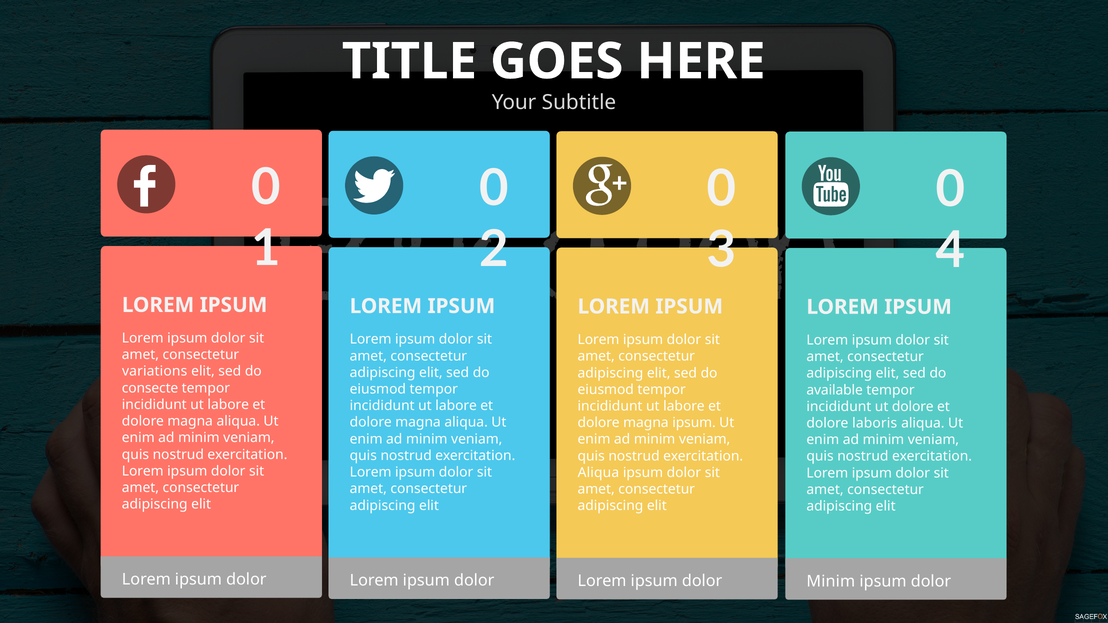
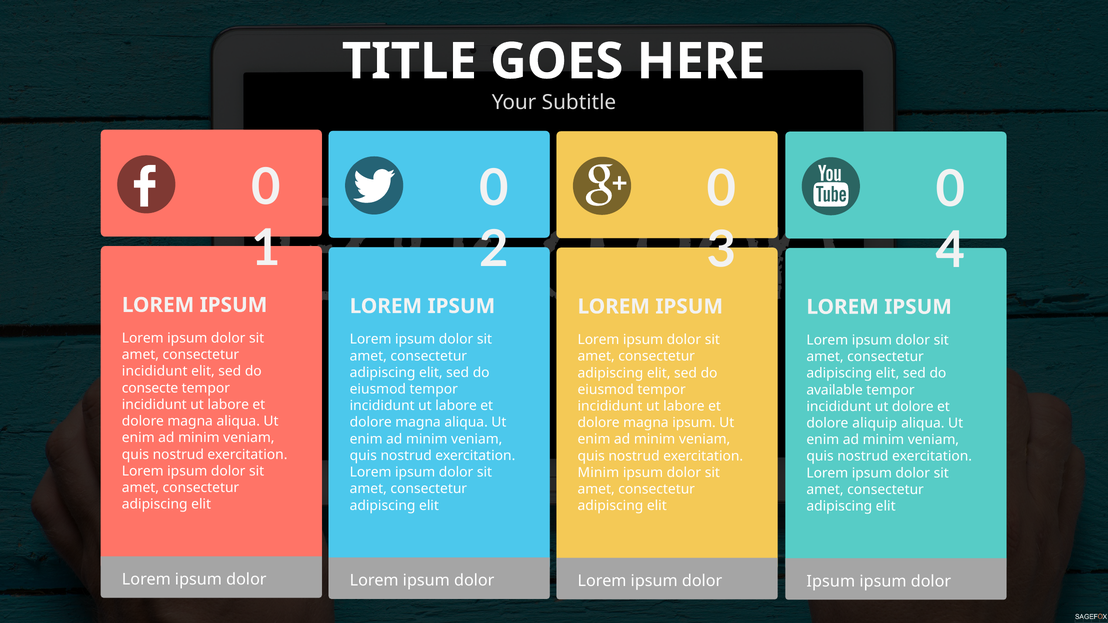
variations: variations -> incididunt (155, 372)
laboris: laboris -> aliquip (875, 423)
Aliqua: Aliqua -> Minim (598, 473)
Minim: Minim -> Ipsum (831, 582)
